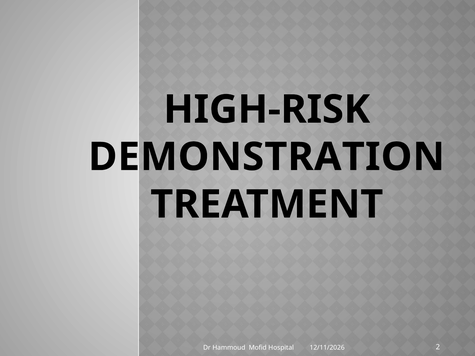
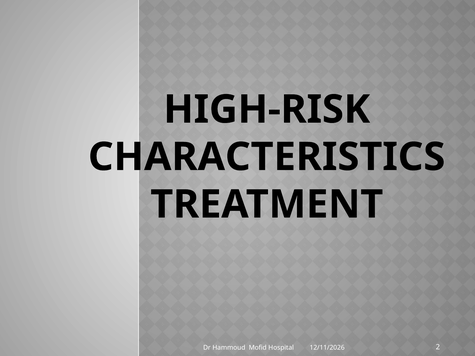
DEMONSTRATION: DEMONSTRATION -> CHARACTERISTICS (267, 157)
